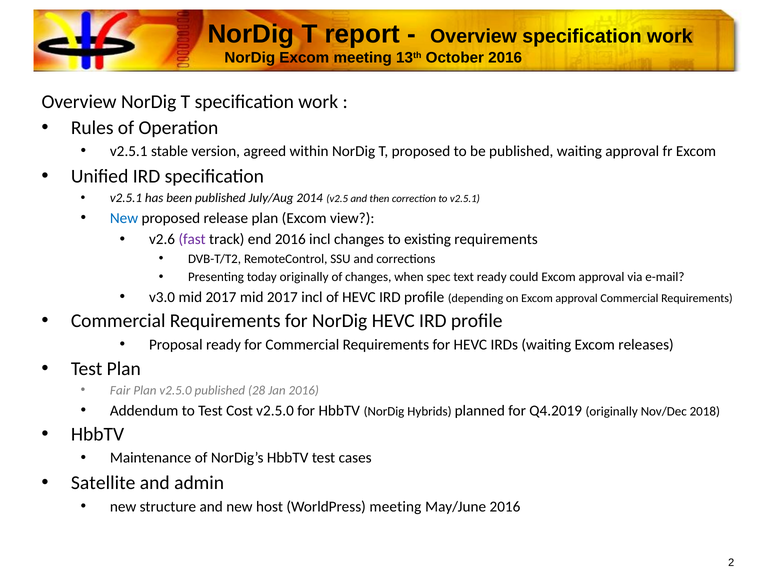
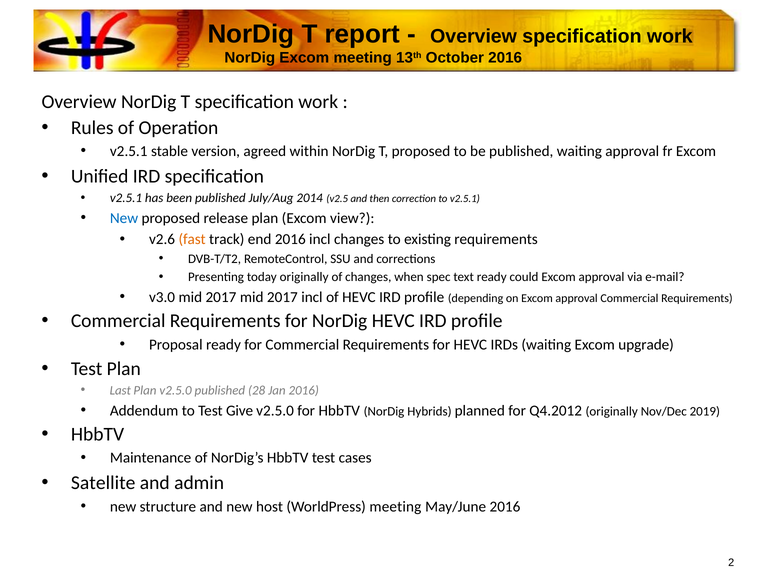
fast colour: purple -> orange (192, 239)
releases: releases -> upgrade (646, 344)
Fair: Fair -> Last (120, 390)
Cost: Cost -> Give (240, 410)
Q4.2019: Q4.2019 -> Q4.2012 (556, 410)
2018: 2018 -> 2019 (705, 411)
